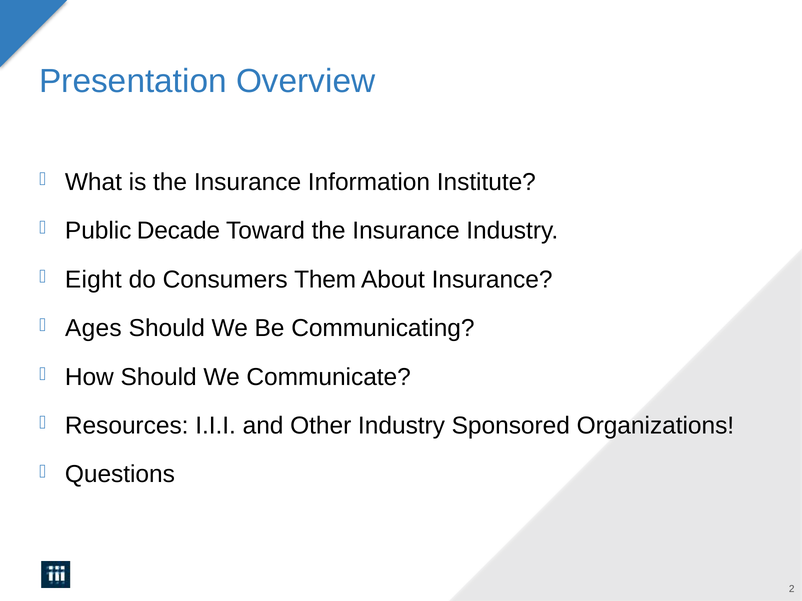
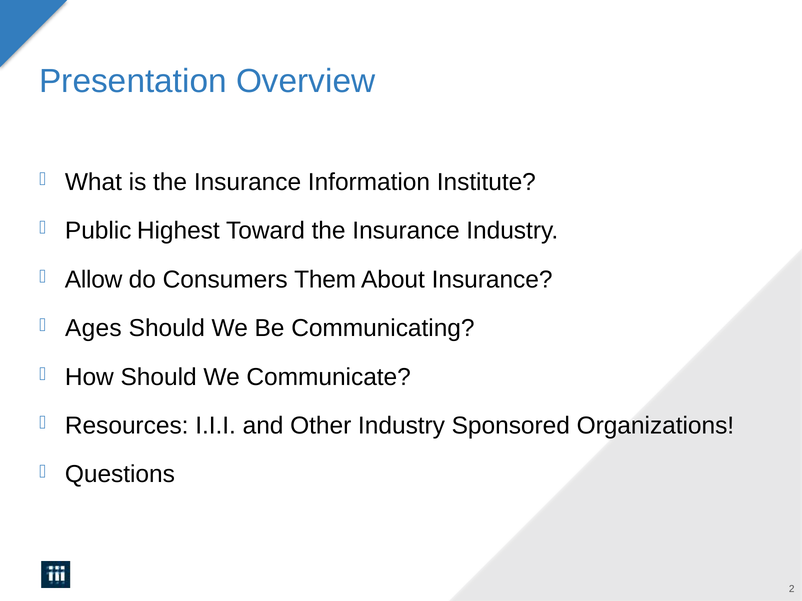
Decade: Decade -> Highest (178, 231)
Eight: Eight -> Allow (94, 280)
